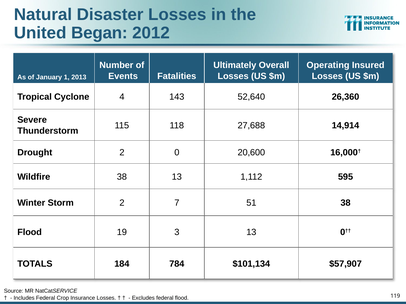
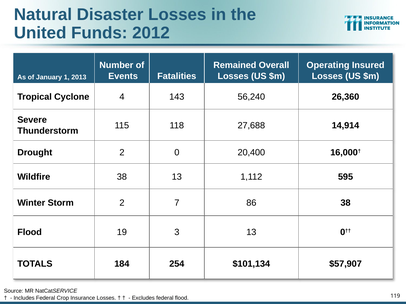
Began: Began -> Funds (99, 33)
Ultimately: Ultimately -> Remained (235, 65)
52,640: 52,640 -> 56,240 (251, 97)
20,600: 20,600 -> 20,400 (251, 153)
51: 51 -> 86 (251, 203)
784: 784 -> 254 (177, 264)
